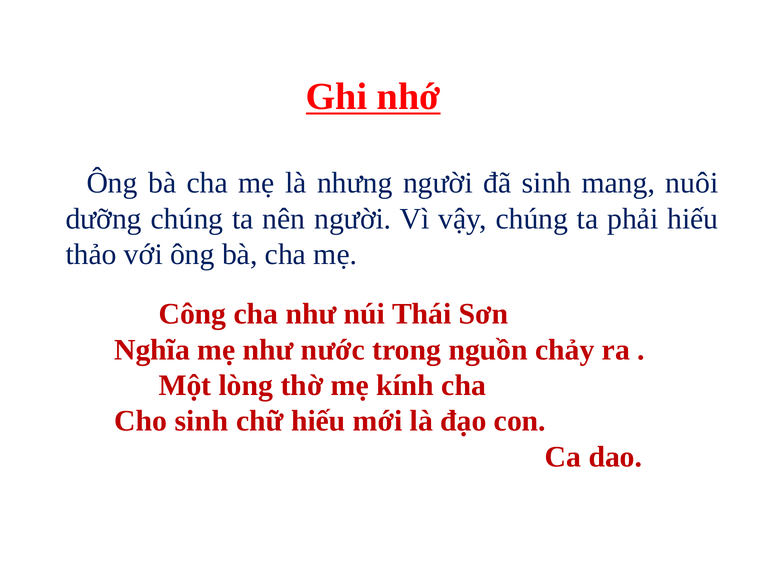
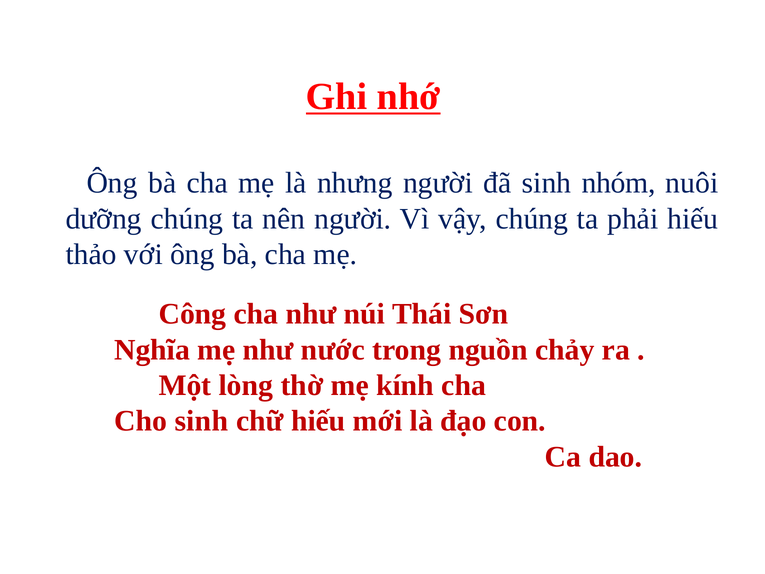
mang: mang -> nhóm (619, 183)
